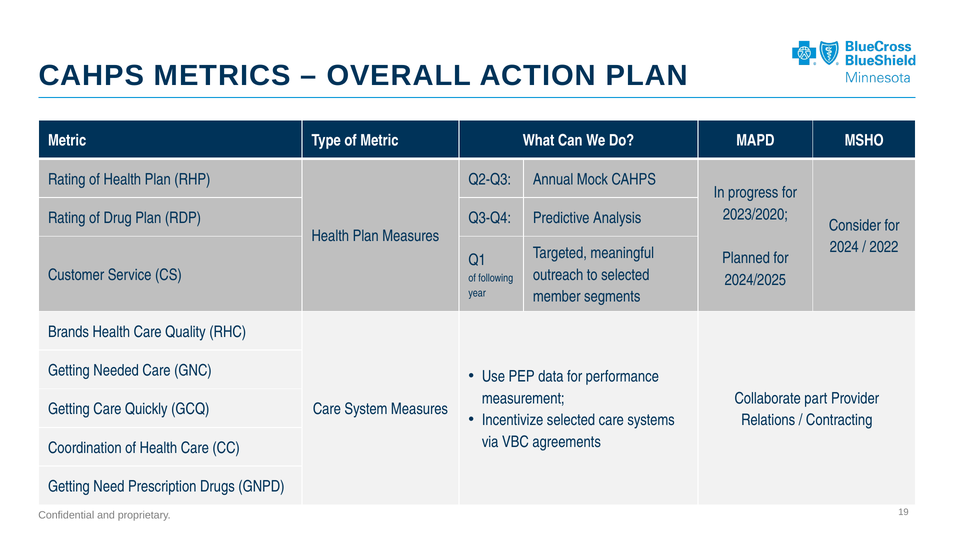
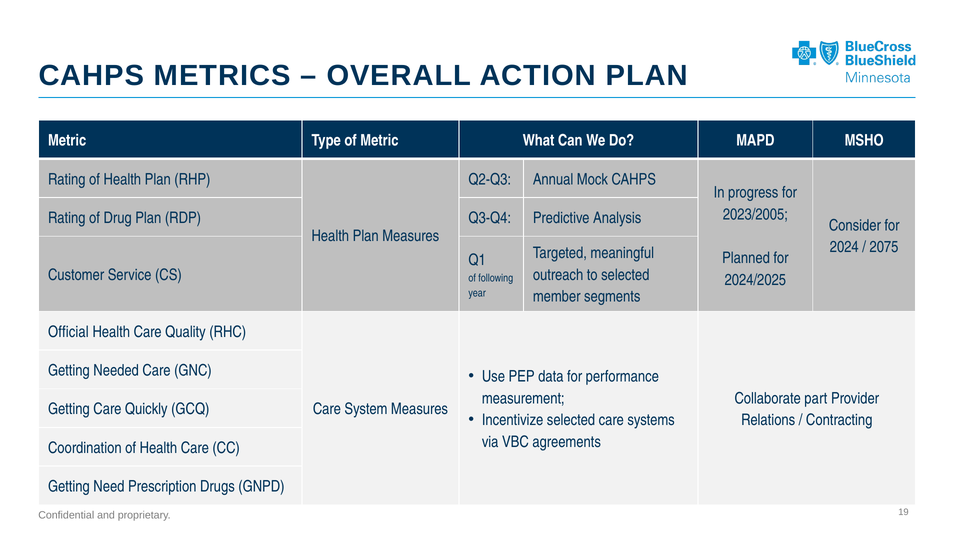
2023/2020: 2023/2020 -> 2023/2005 (755, 214)
2022: 2022 -> 2075 (884, 247)
Brands: Brands -> Official (68, 332)
